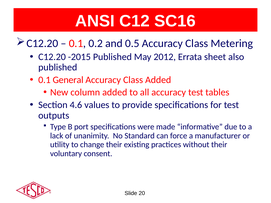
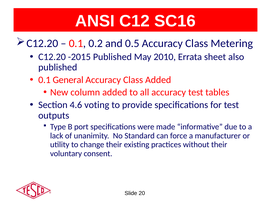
2012: 2012 -> 2010 (165, 57)
values: values -> voting (97, 105)
